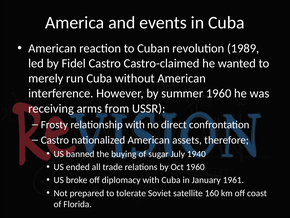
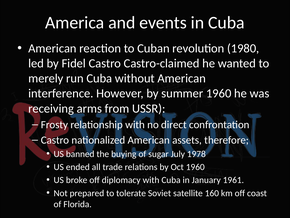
1989: 1989 -> 1980 (243, 48)
1940: 1940 -> 1978 (196, 154)
